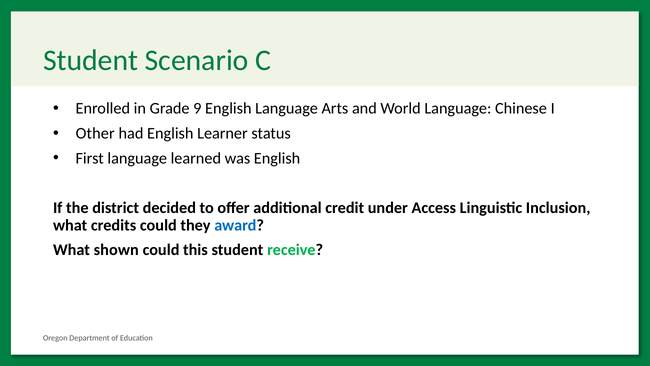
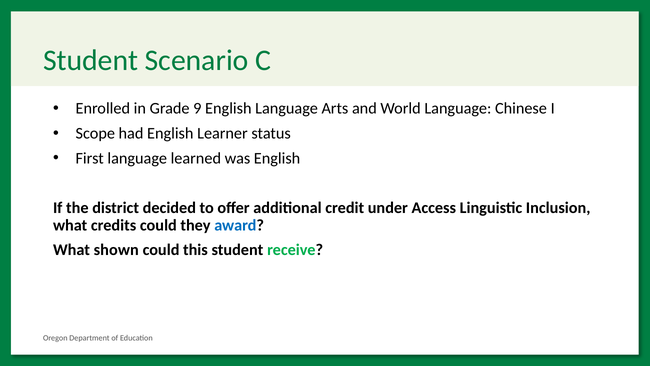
Other: Other -> Scope (95, 133)
